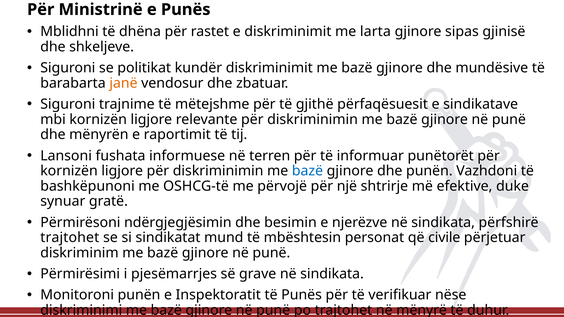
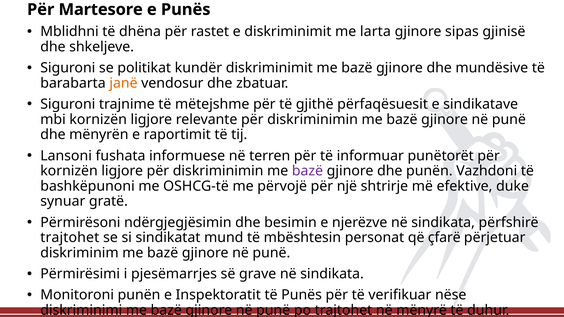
Ministrinë: Ministrinë -> Martesore (101, 10)
bazë colour: blue -> purple (307, 171)
civile: civile -> çfarë (444, 238)
